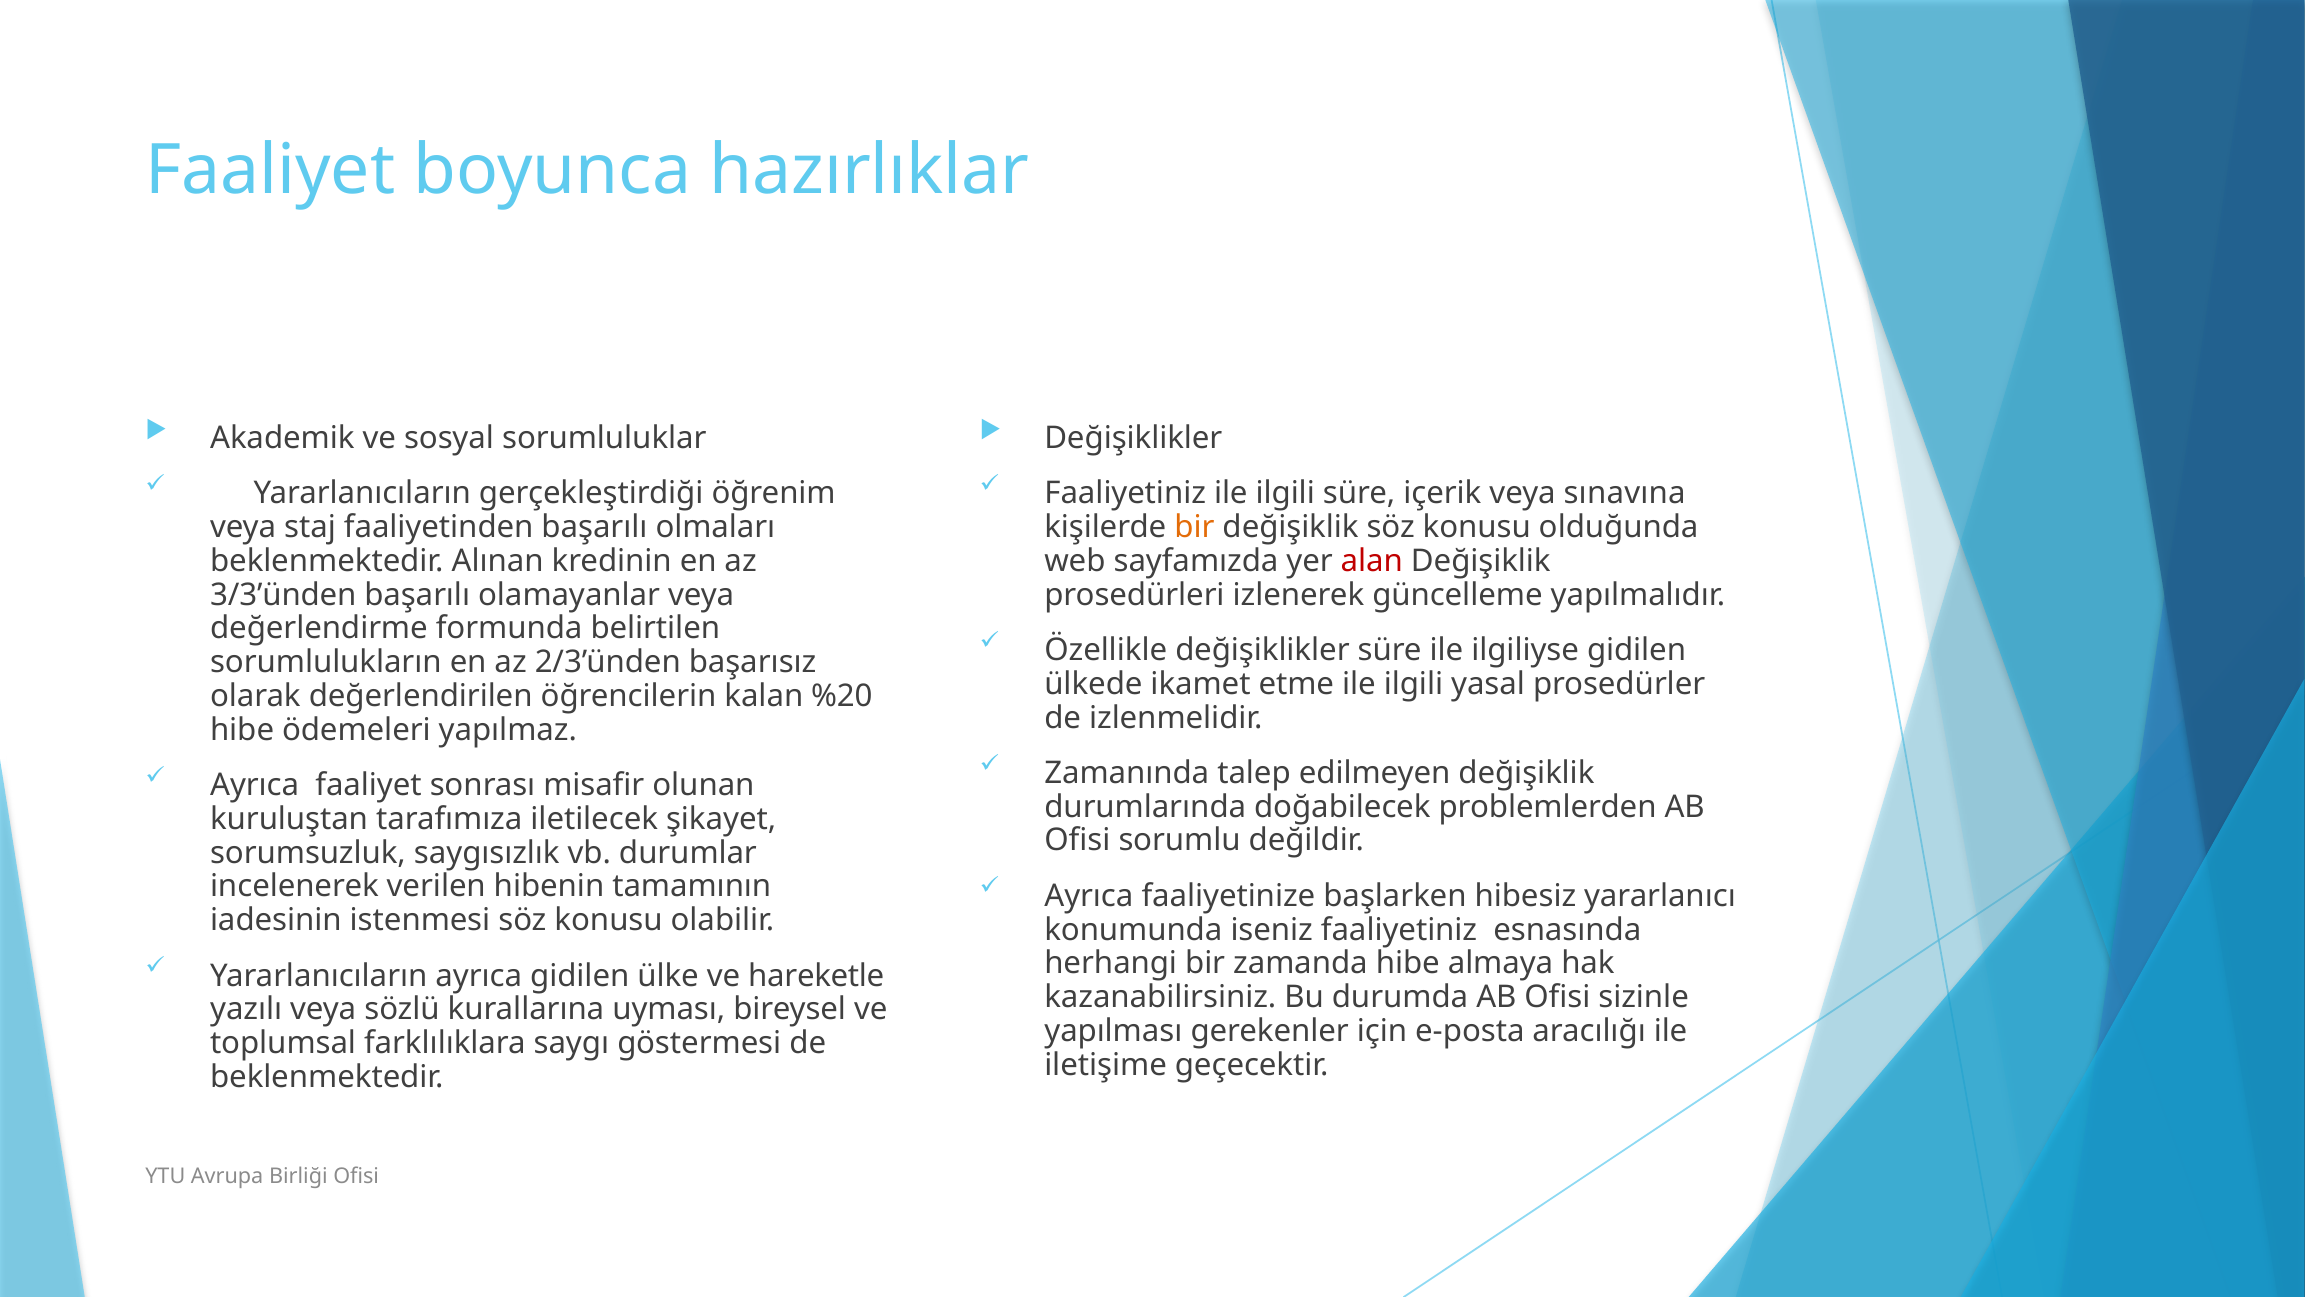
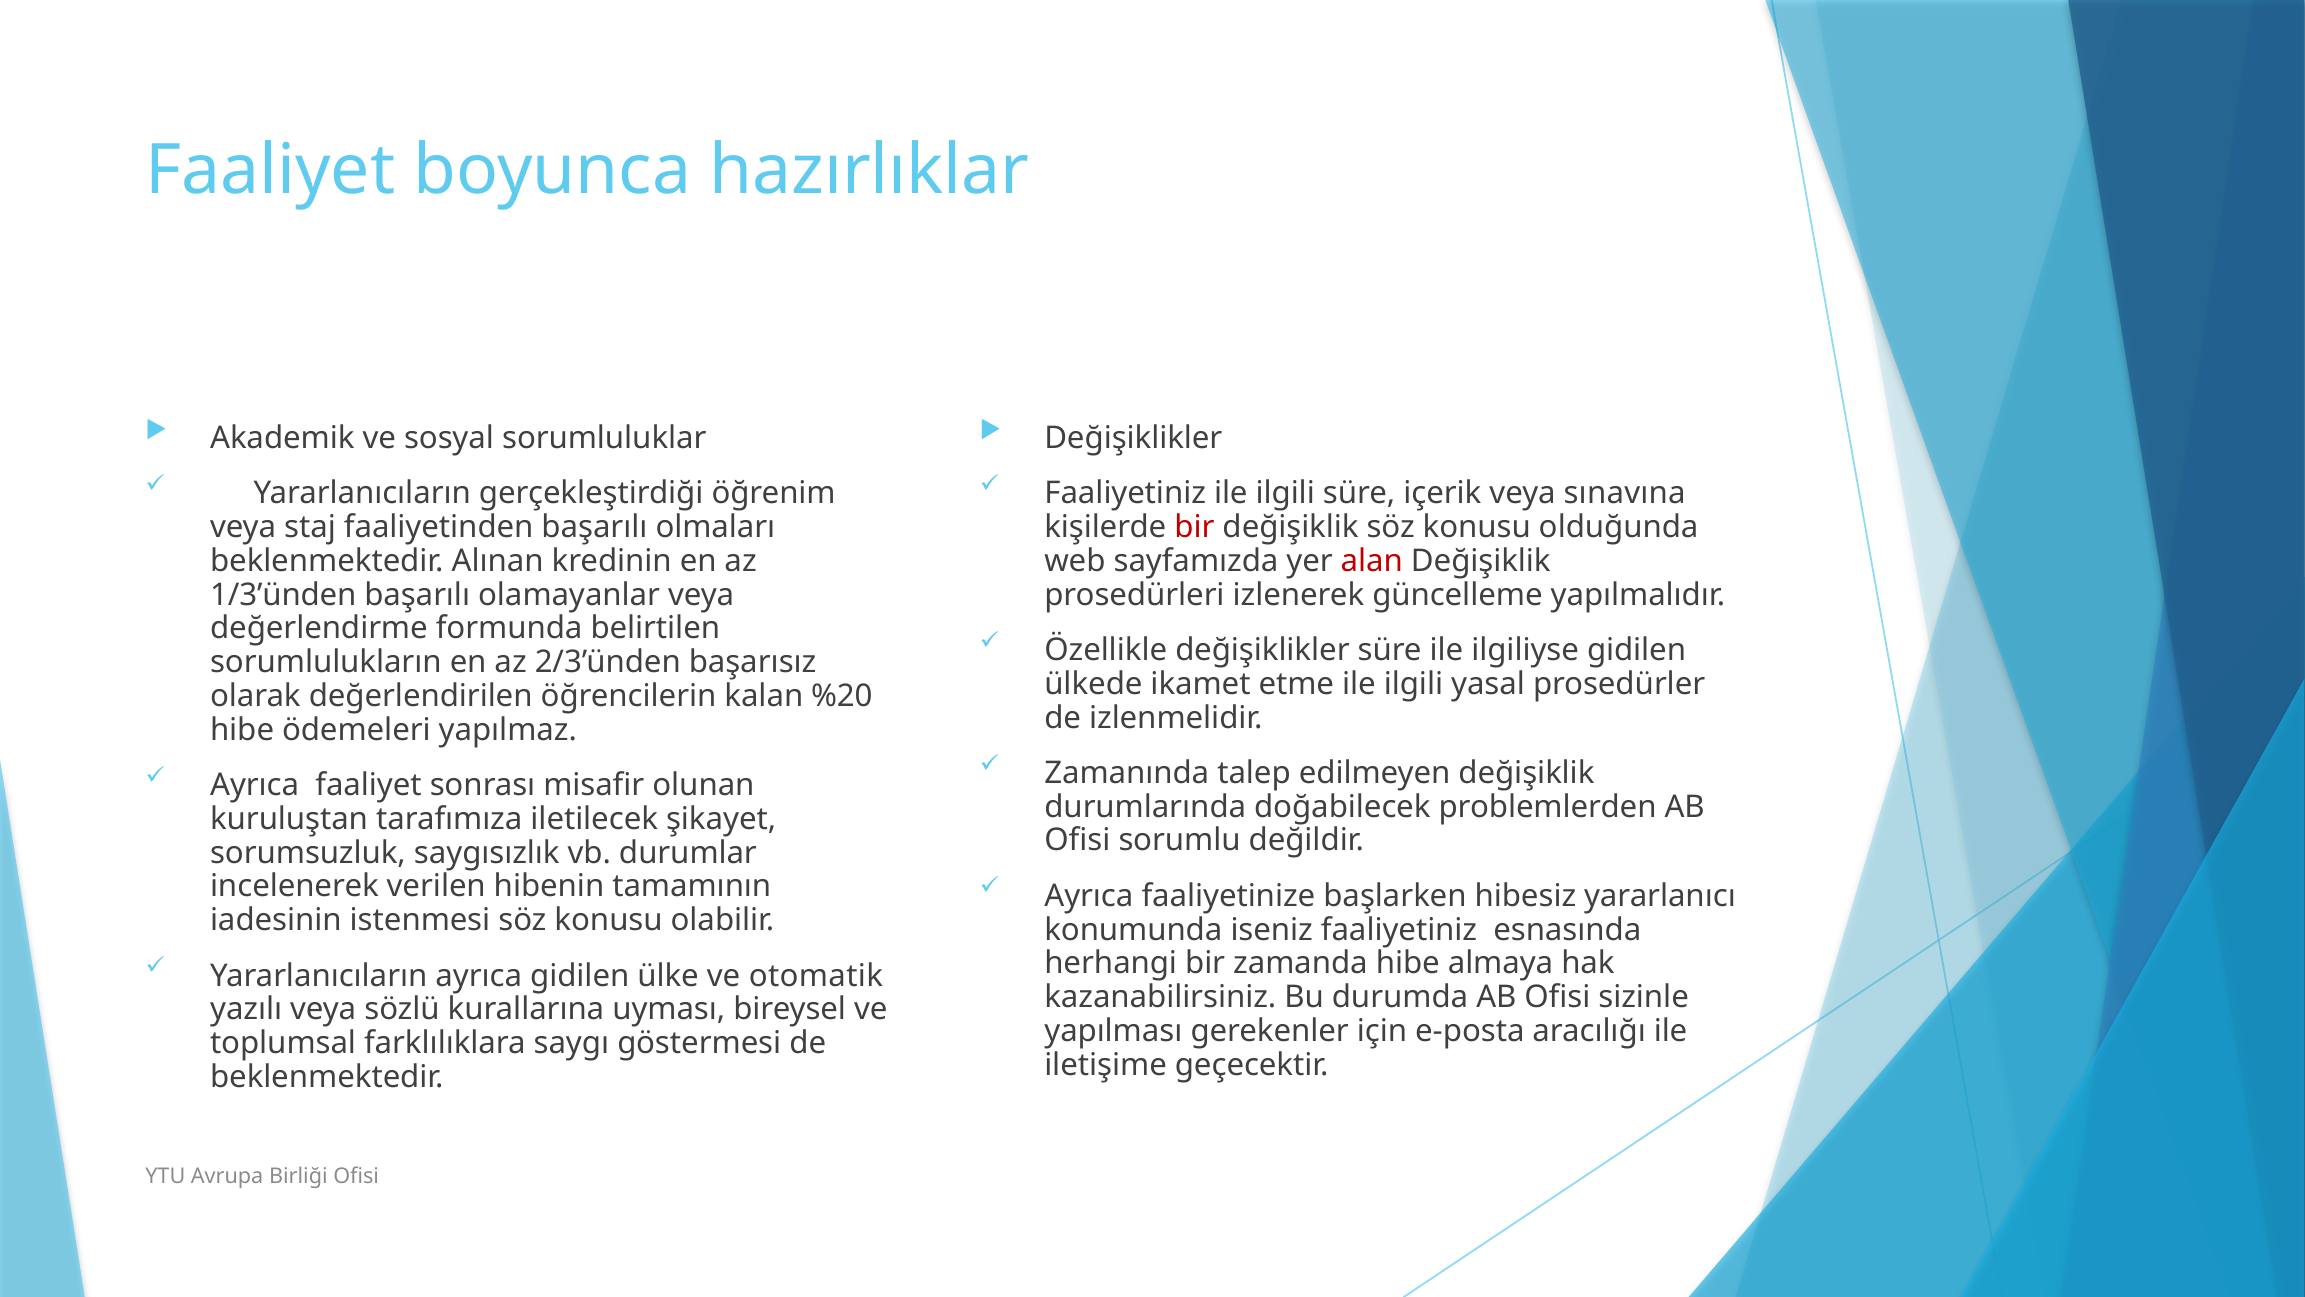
bir colour: orange -> red (1194, 527)
3/3’ünden: 3/3’ünden -> 1/3’ünden (283, 595)
hareketle: hareketle -> otomatik (816, 975)
